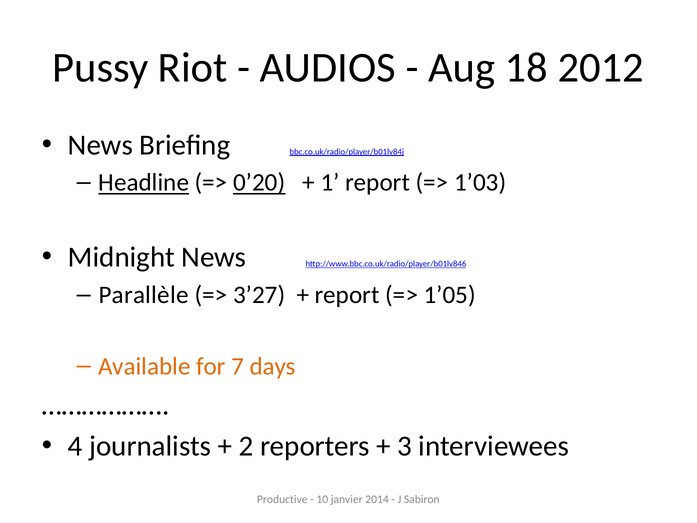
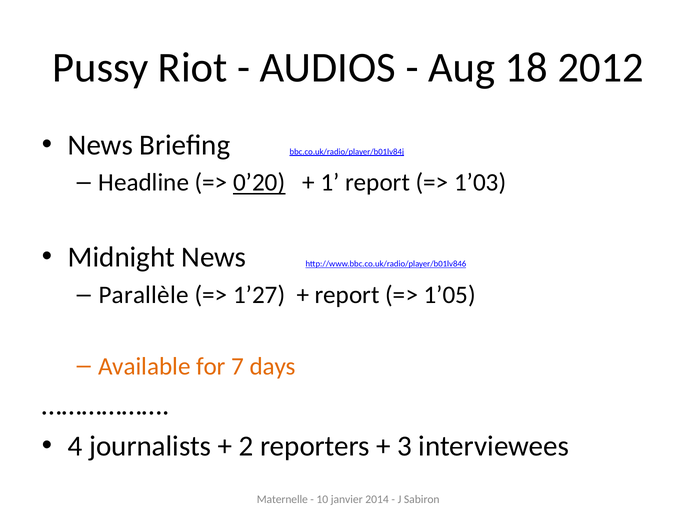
Headline underline: present -> none (144, 183)
3’27: 3’27 -> 1’27 (259, 295)
Productive: Productive -> Maternelle (282, 499)
